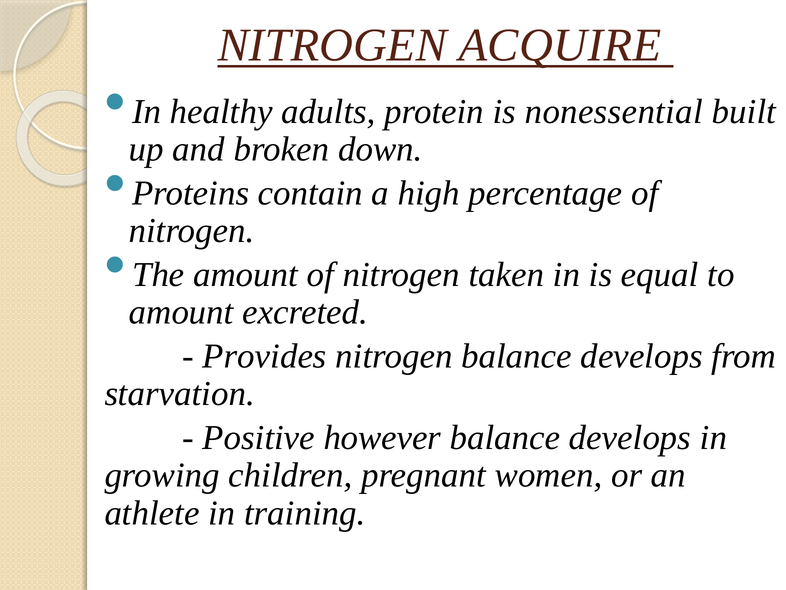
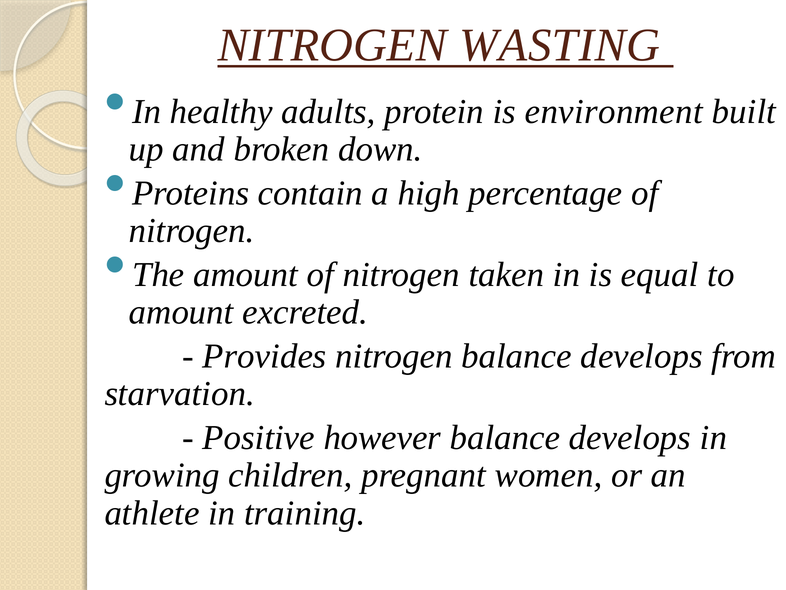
ACQUIRE: ACQUIRE -> WASTING (560, 45)
nonessential: nonessential -> environment (614, 112)
